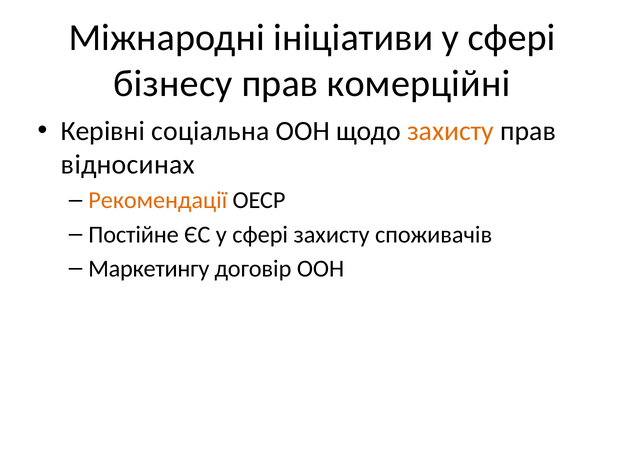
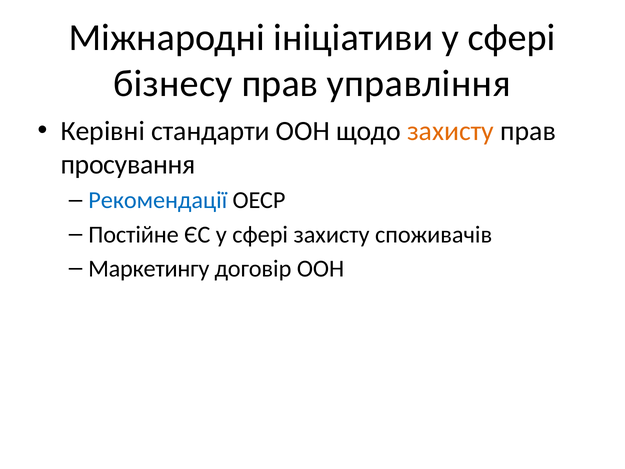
комерційні: комерційні -> управління (419, 83)
соціальна: соціальна -> стандарти (211, 131)
відносинах: відносинах -> просування (128, 164)
Рекомендації colour: orange -> blue (158, 200)
